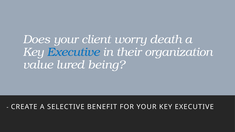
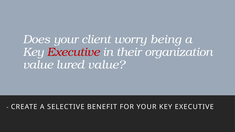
death: death -> being (166, 39)
Executive colour: blue -> red (73, 52)
lured being: being -> value (106, 65)
